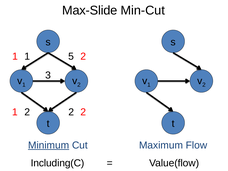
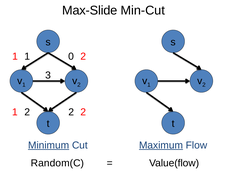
5: 5 -> 0 (71, 56)
Maximum underline: none -> present (161, 145)
Including(C: Including(C -> Random(C (57, 163)
